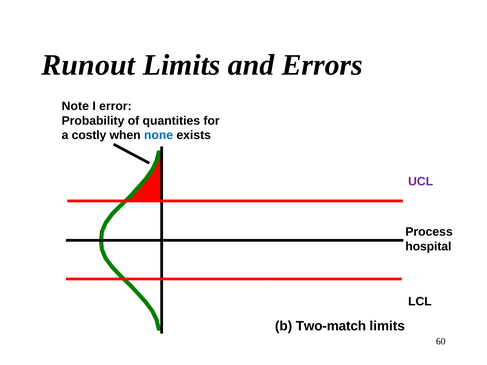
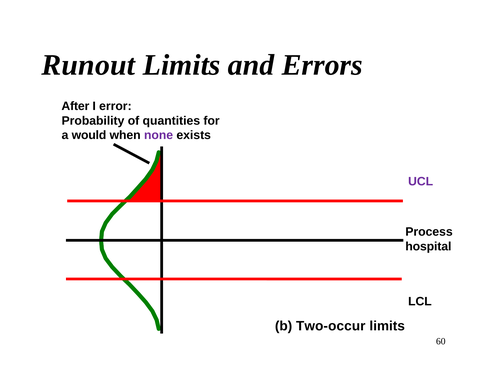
Note: Note -> After (75, 106)
costly: costly -> would (89, 135)
none colour: blue -> purple (159, 135)
Two-match: Two-match -> Two-occur (331, 326)
